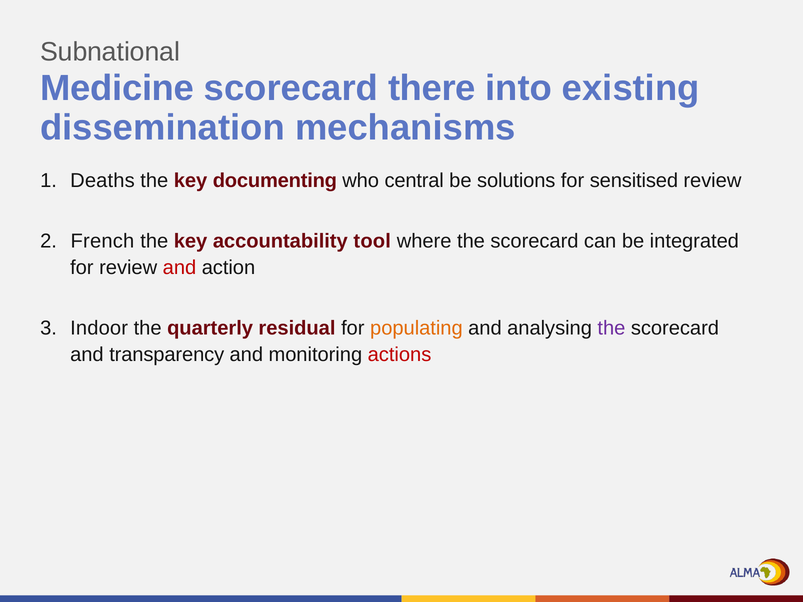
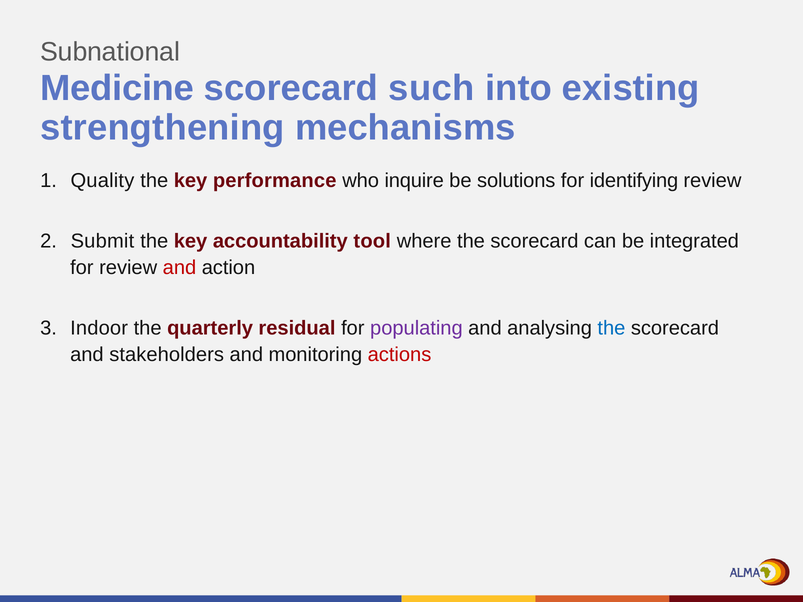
there: there -> such (431, 88)
dissemination: dissemination -> strengthening (162, 128)
Deaths: Deaths -> Quality (102, 181)
documenting: documenting -> performance (275, 181)
central: central -> inquire (414, 181)
sensitised: sensitised -> identifying (634, 181)
French: French -> Submit (102, 241)
populating colour: orange -> purple (416, 328)
the colour: purple -> blue (611, 328)
transparency: transparency -> stakeholders (167, 355)
